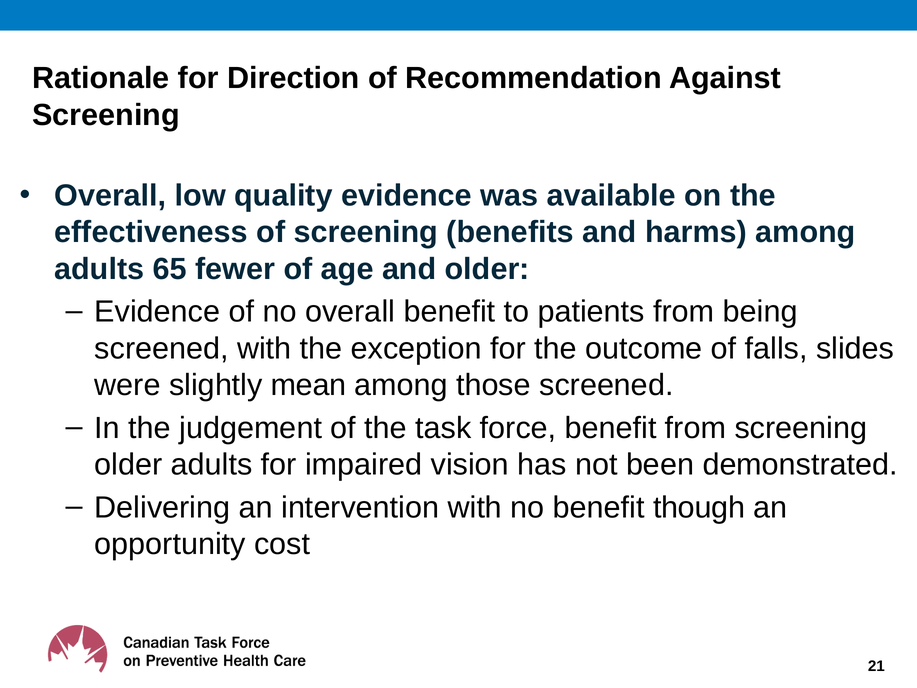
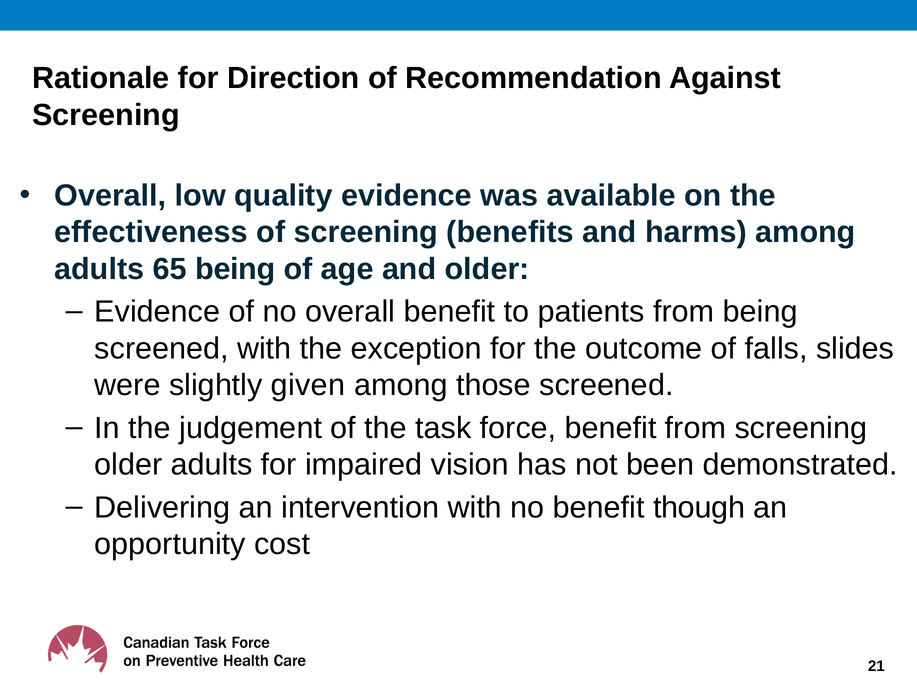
65 fewer: fewer -> being (235, 269)
mean: mean -> given (308, 385)
